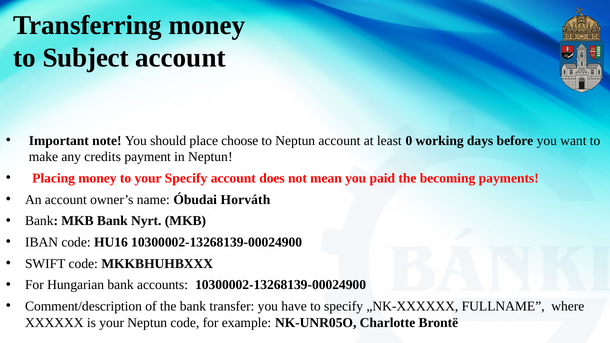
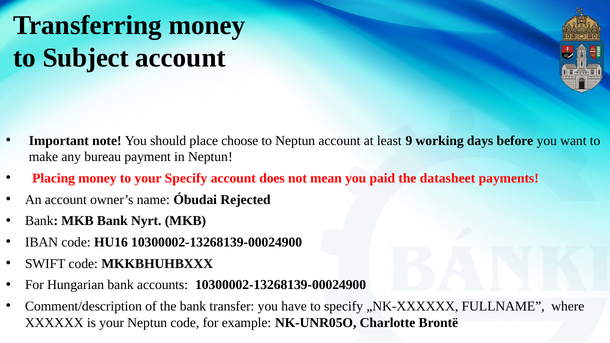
0: 0 -> 9 (409, 141)
credits: credits -> bureau (103, 157)
becoming: becoming -> datasheet (448, 178)
Horváth: Horváth -> Rejected (246, 200)
